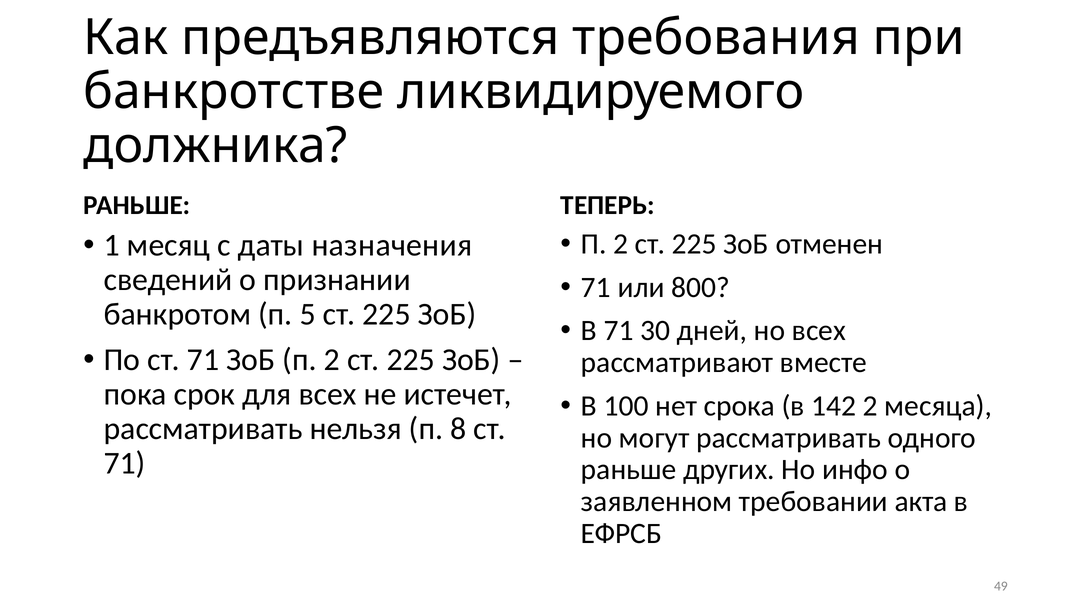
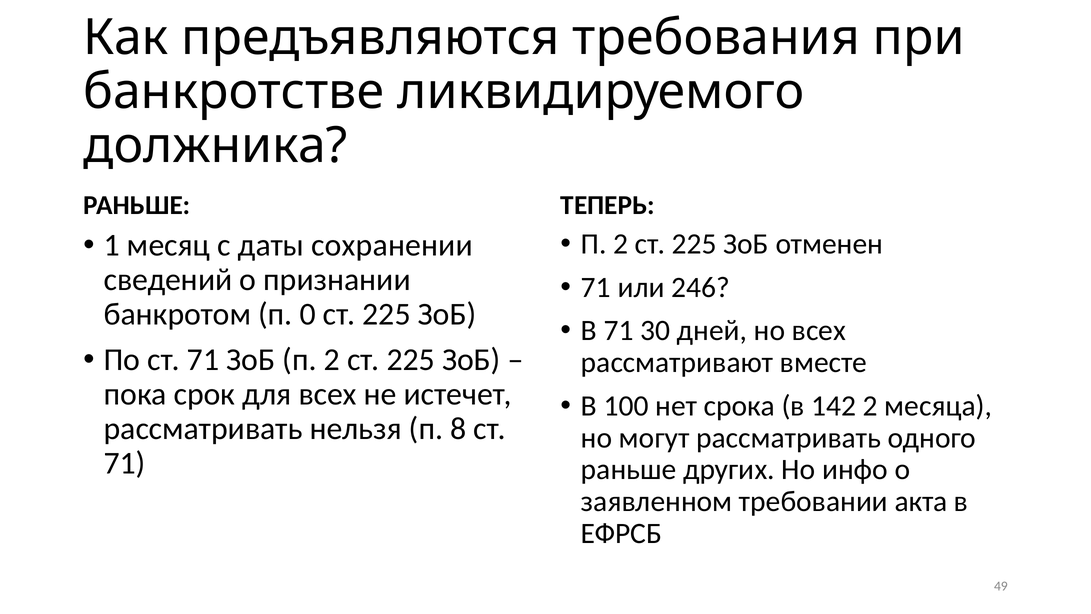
назначения: назначения -> сохранении (392, 245)
800: 800 -> 246 (701, 287)
5: 5 -> 0 (308, 314)
